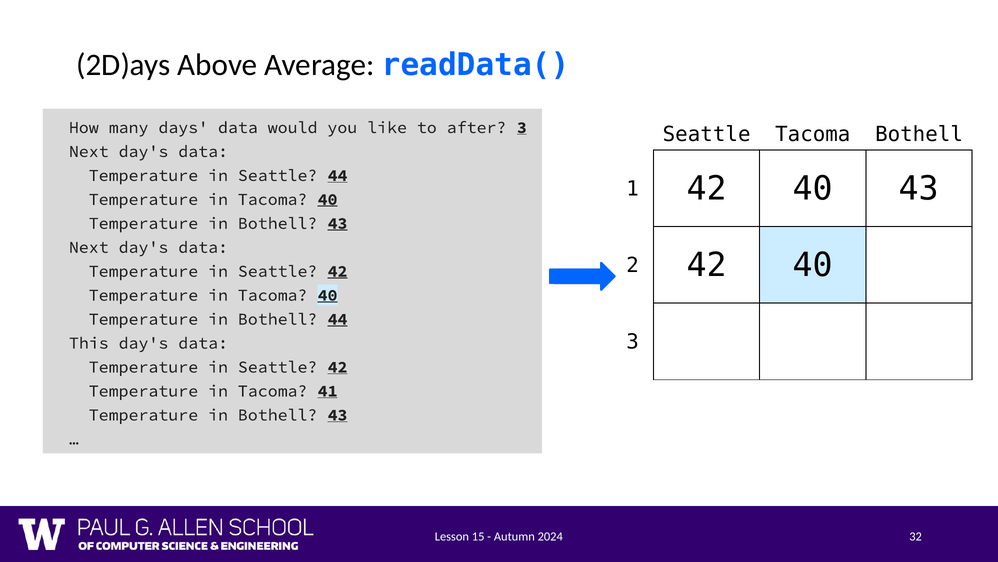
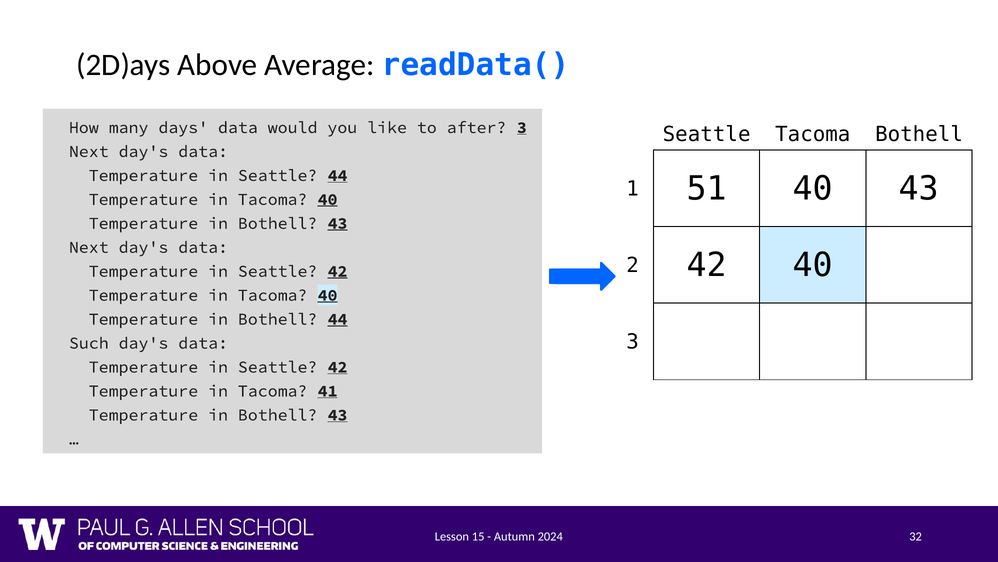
1 42: 42 -> 51 (707, 189)
This: This -> Such (89, 343)
